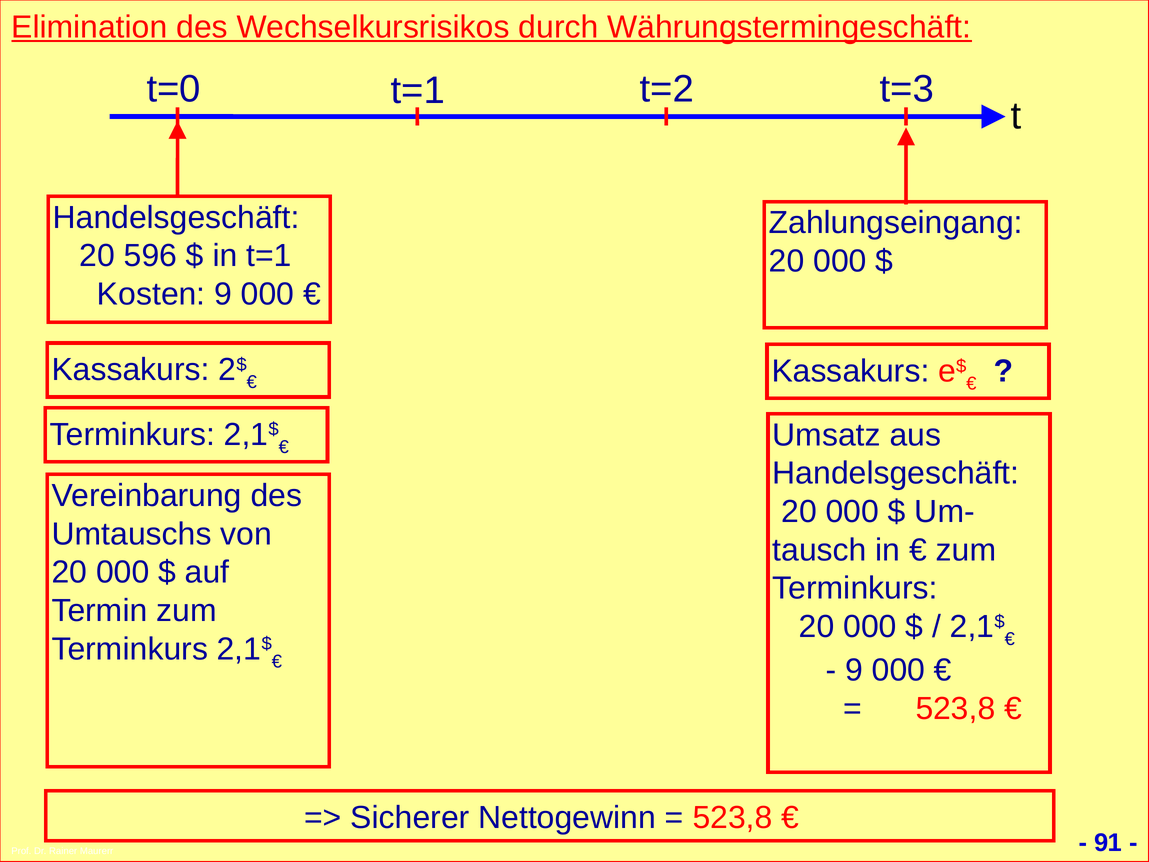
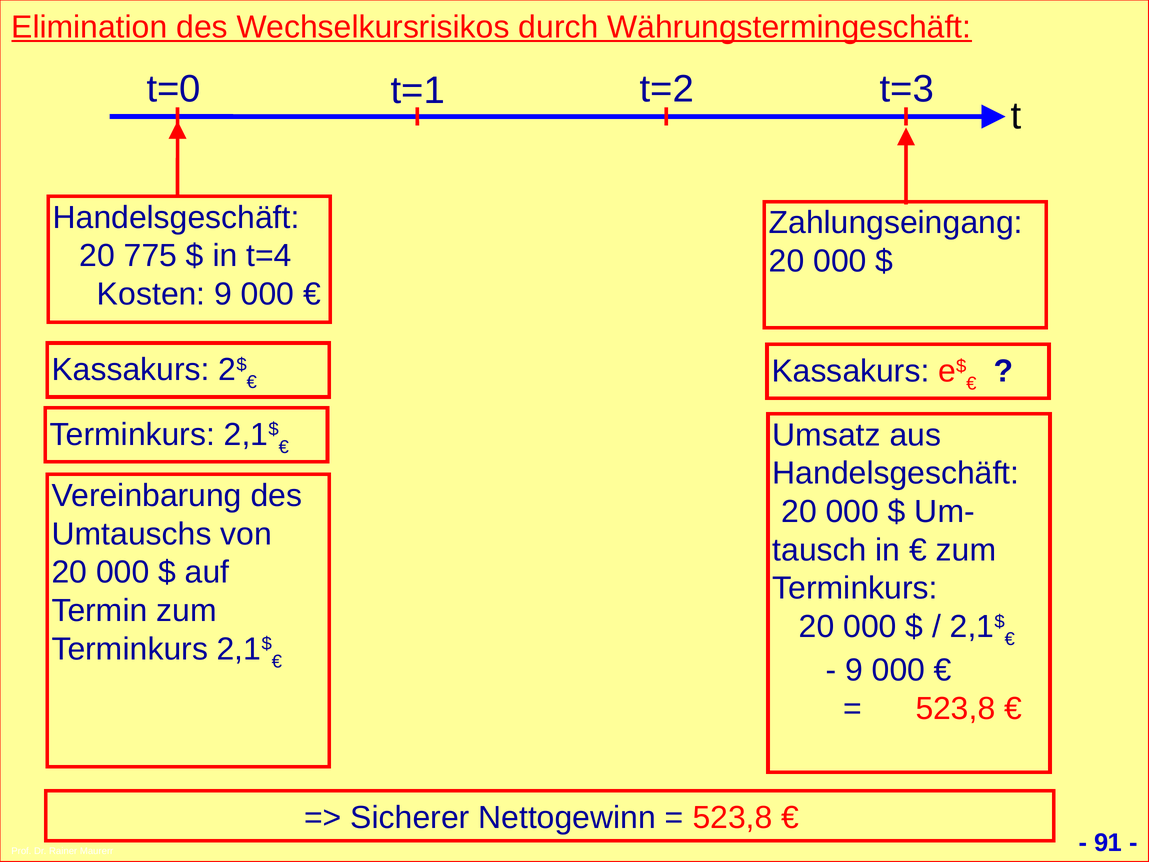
596: 596 -> 775 (150, 256)
in t=1: t=1 -> t=4 (269, 256)
